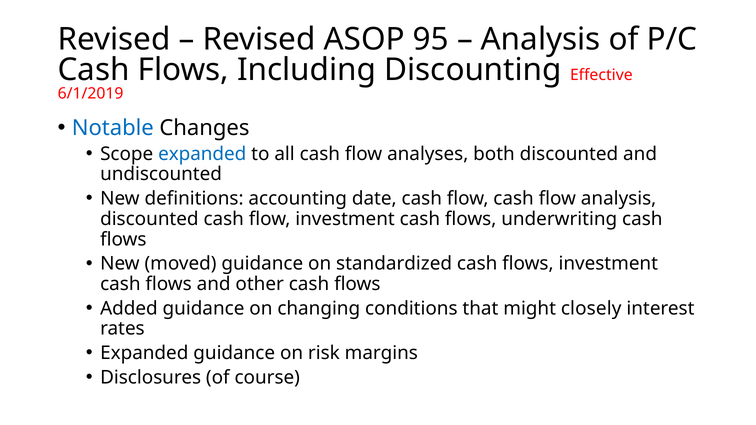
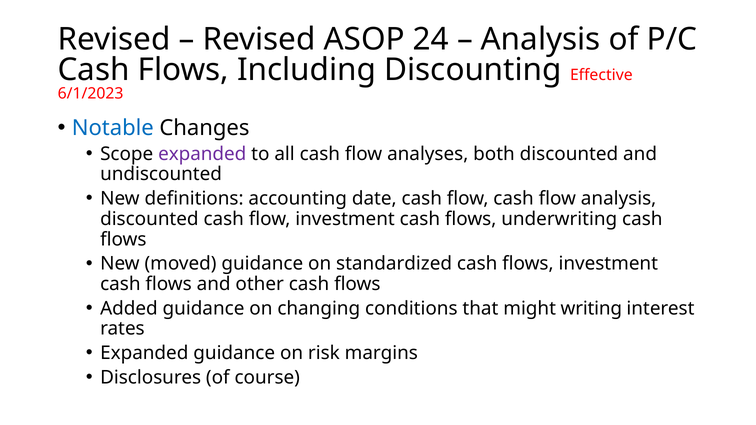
95: 95 -> 24 (431, 40)
6/1/2019: 6/1/2019 -> 6/1/2023 (91, 94)
expanded colour: blue -> purple (202, 154)
closely: closely -> writing (591, 308)
